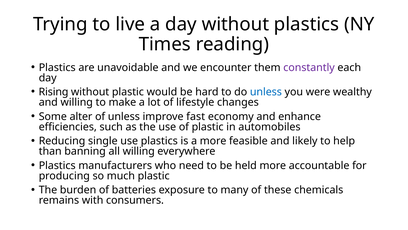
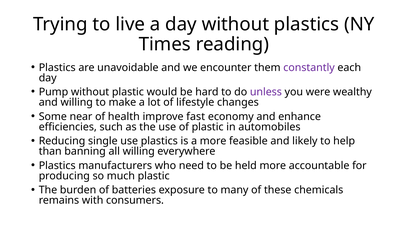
Rising: Rising -> Pump (53, 92)
unless colour: blue -> purple (266, 92)
alter: alter -> near (81, 116)
of unless: unless -> health (124, 116)
